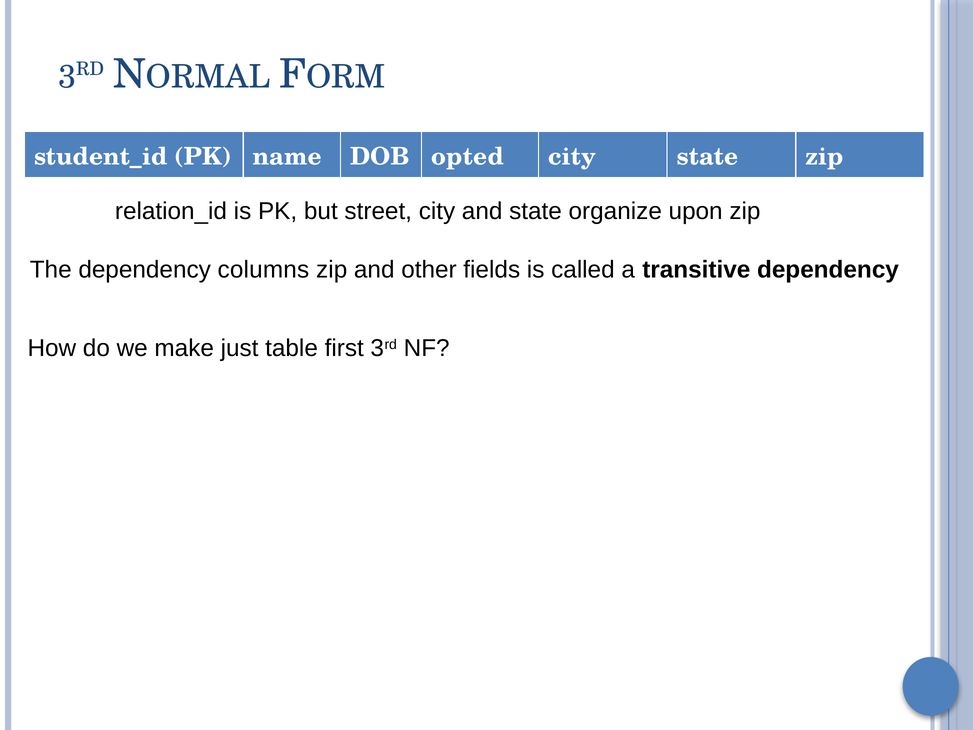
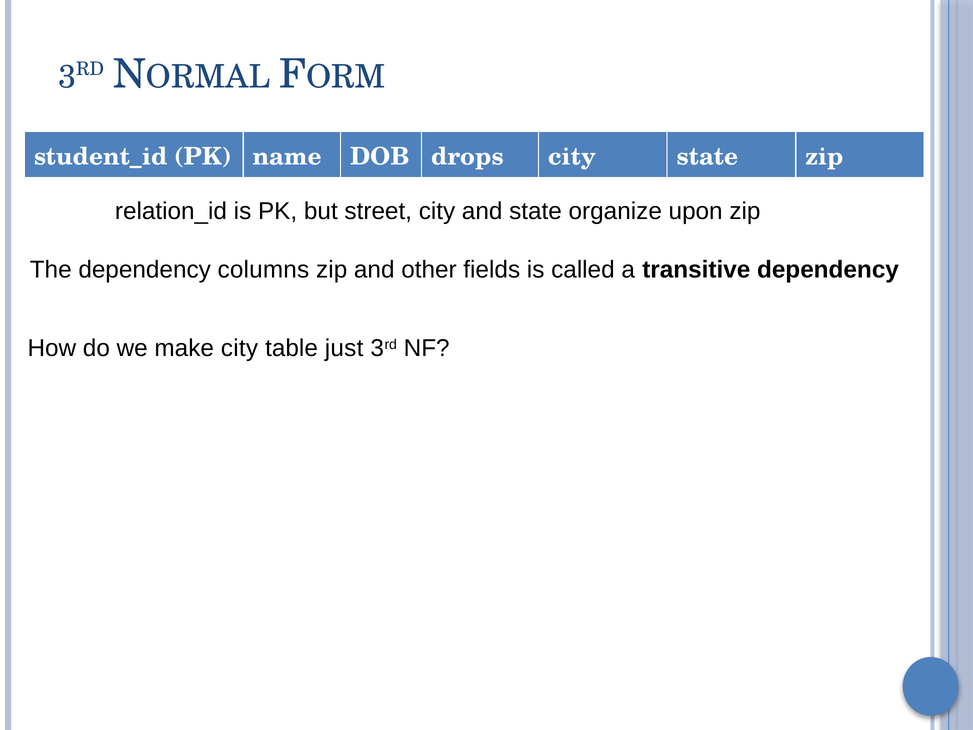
opted: opted -> drops (468, 157)
make just: just -> city (239, 348)
first: first -> just (344, 348)
